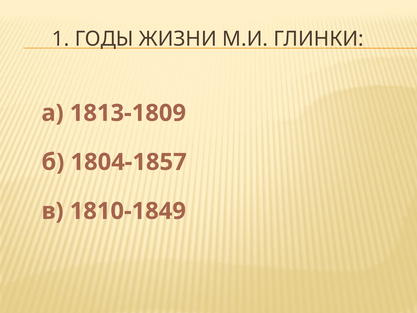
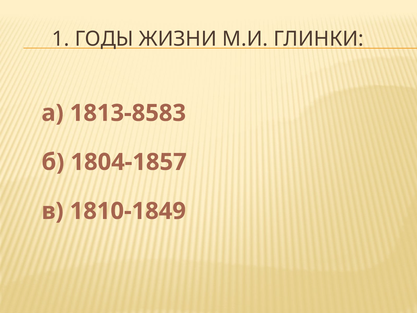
1813-1809: 1813-1809 -> 1813-8583 (128, 113)
